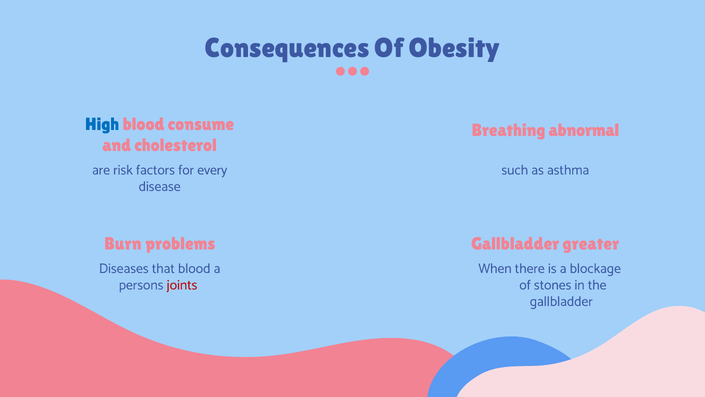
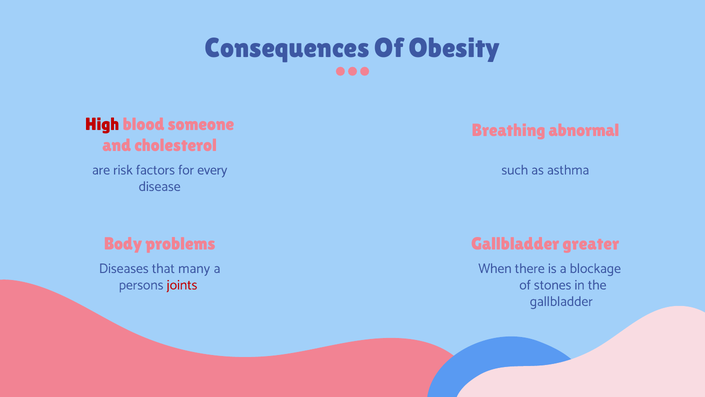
High colour: blue -> red (102, 124)
consume: consume -> someone (201, 124)
Burn: Burn -> Body (123, 244)
that blood: blood -> many (194, 268)
